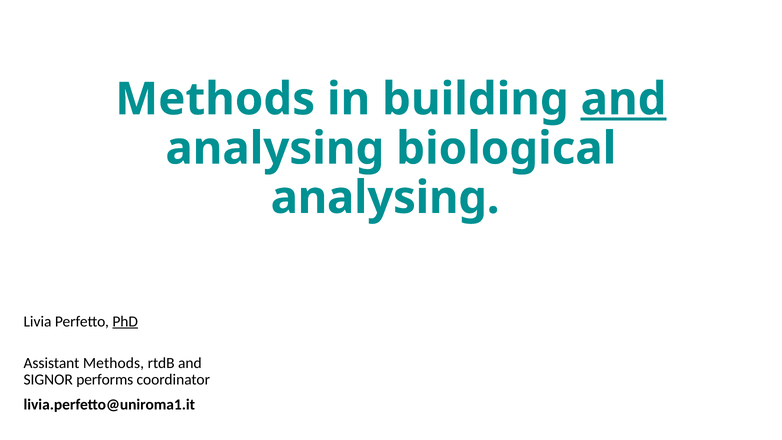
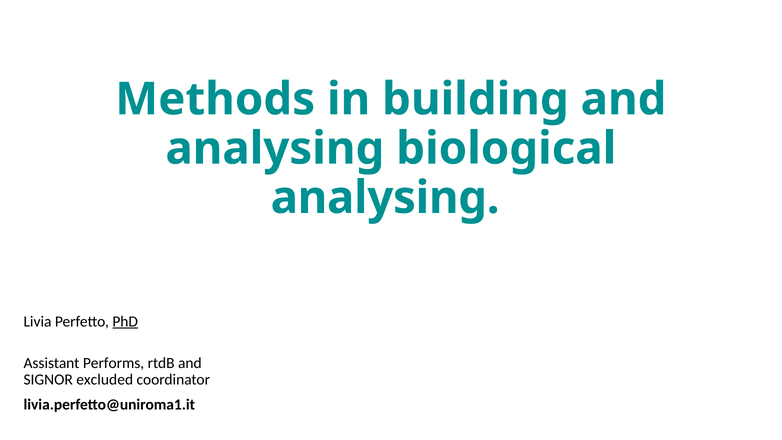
and underline: present -> none (624, 99)
Assistant Methods: Methods -> Performs (114, 363)
performs: performs -> excluded (105, 380)
